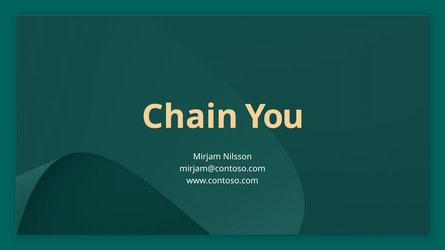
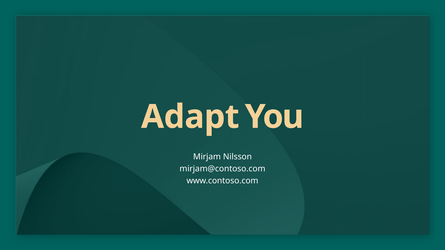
Chain: Chain -> Adapt (190, 117)
